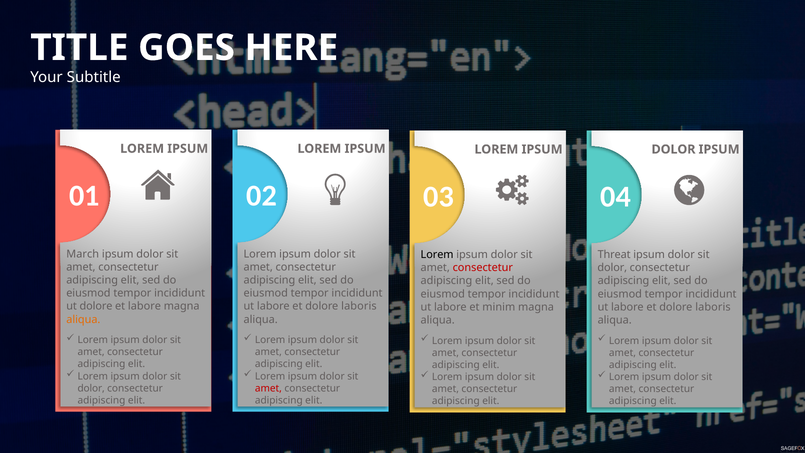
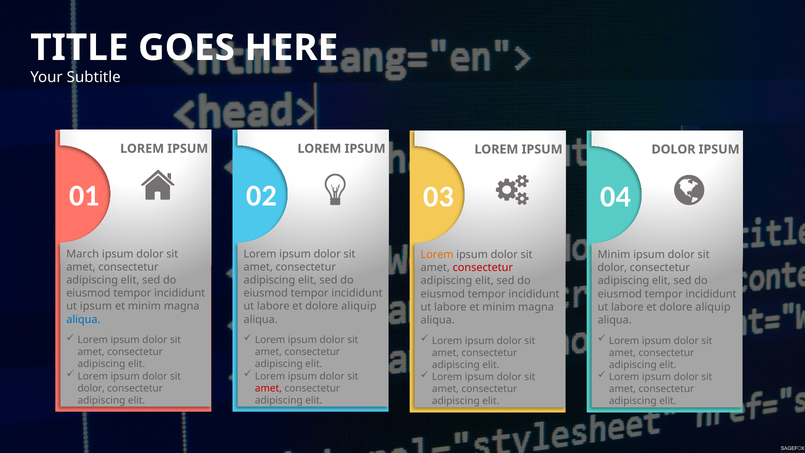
Lorem colour: black -> orange (437, 255)
Threat: Threat -> Minim (614, 255)
ut dolore: dolore -> ipsum (96, 306)
labore: labore -> minim (144, 306)
laboris: laboris -> aliquip (359, 306)
laboris: laboris -> aliquip (713, 307)
aliqua colour: orange -> blue (83, 319)
